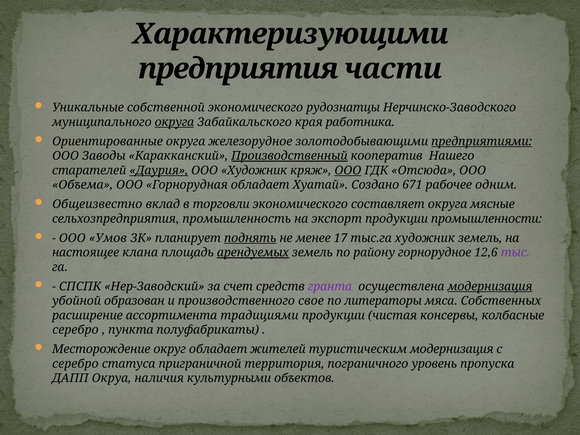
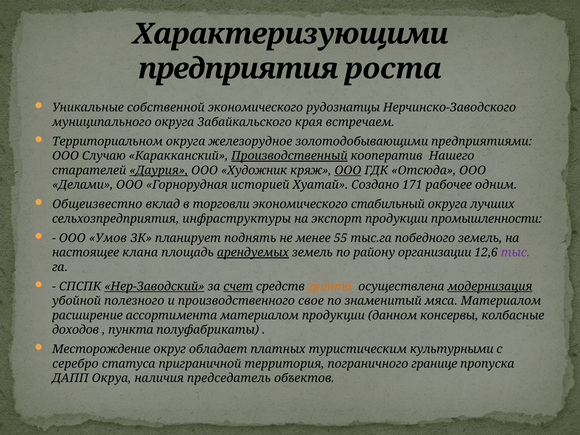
части: части -> роста (393, 69)
округа underline: present -> none (174, 122)
работника: работника -> встречаем (360, 122)
Ориентированные: Ориентированные -> Территориальном (107, 141)
предприятиями underline: present -> none (482, 141)
Заводы: Заводы -> Случаю (104, 156)
Объема: Объема -> Делами (83, 185)
Горнорудная обладает: обладает -> историей (260, 185)
671: 671 -> 171 (412, 185)
составляет: составляет -> стабильный (388, 204)
мясные: мясные -> лучших (492, 204)
промышленность: промышленность -> инфраструктуры (237, 219)
поднять underline: present -> none (250, 238)
17: 17 -> 55 (341, 238)
тыс.га художник: художник -> победного (425, 238)
горнорудное: горнорудное -> организации (435, 253)
Нер-Заводский underline: none -> present (154, 286)
счет underline: none -> present (238, 286)
гранта colour: purple -> orange (330, 286)
образован: образован -> полезного (134, 301)
литераторы: литераторы -> знаменитый (383, 301)
мяса Собственных: Собственных -> Материалом (501, 301)
ассортимента традициями: традициями -> материалом (260, 315)
чистая: чистая -> данном (393, 315)
серебро: серебро -> доходов (76, 330)
жителей: жителей -> платных (278, 349)
туристическим модернизация: модернизация -> культурными (452, 349)
уровень: уровень -> границе (434, 364)
культурными: культурными -> председатель (229, 378)
